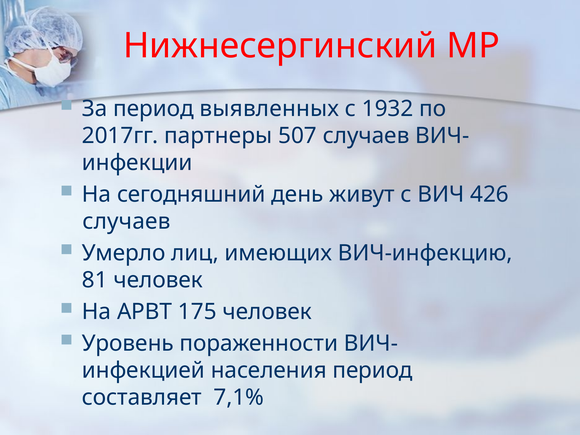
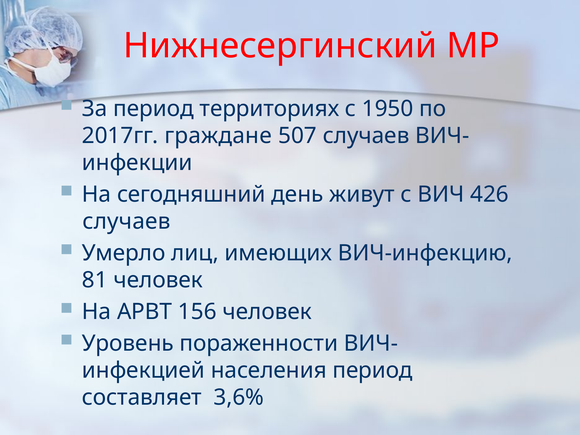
выявленных: выявленных -> территориях (269, 109)
1932: 1932 -> 1950 (388, 109)
партнеры: партнеры -> граждане (218, 136)
175: 175 -> 156 (197, 312)
7,1%: 7,1% -> 3,6% (239, 398)
